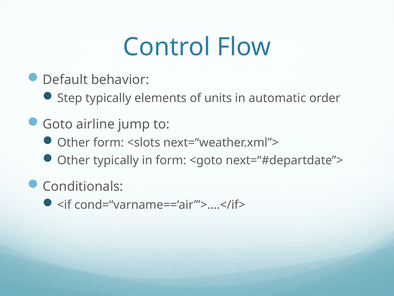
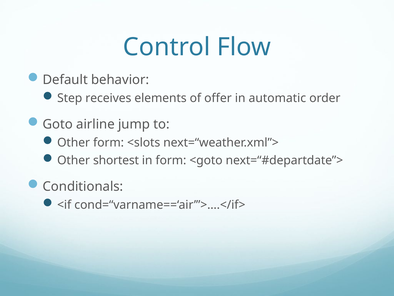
Step typically: typically -> receives (108, 98)
units: units -> offer (218, 98)
Other typically: typically -> shortest (116, 160)
